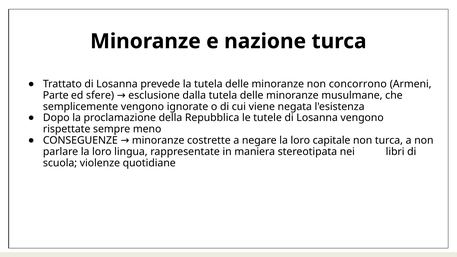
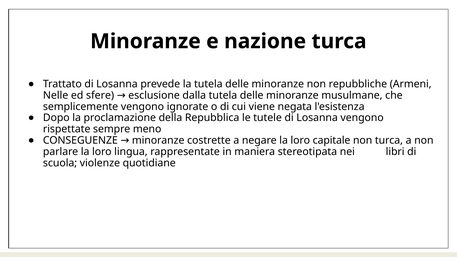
concorrono: concorrono -> repubbliche (358, 84)
Parte: Parte -> Nelle (56, 95)
